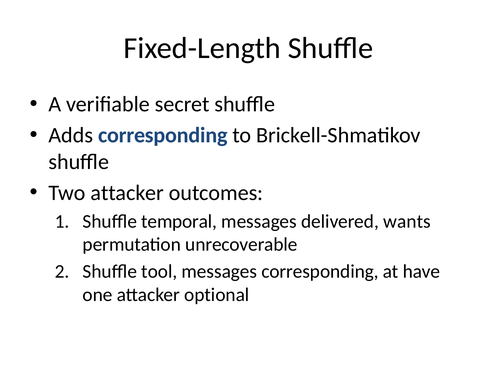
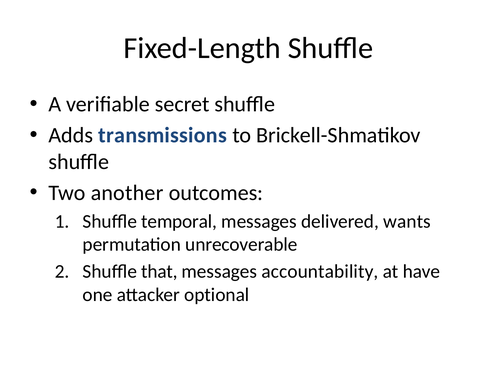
Adds corresponding: corresponding -> transmissions (163, 135)
Two attacker: attacker -> another (127, 193)
tool: tool -> that (159, 271)
messages corresponding: corresponding -> accountability (320, 271)
